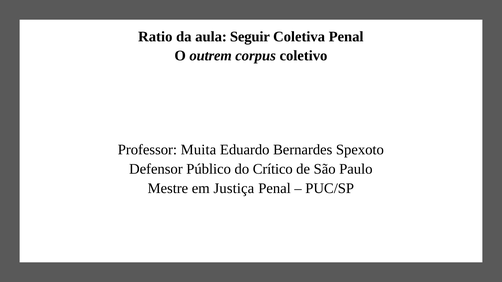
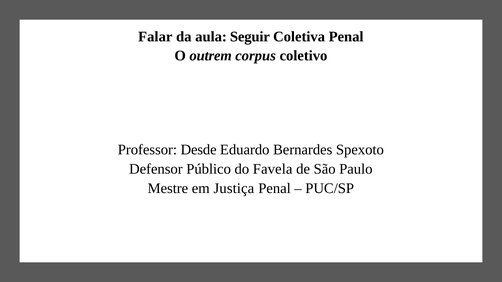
Ratio: Ratio -> Falar (155, 37)
Muita: Muita -> Desde (199, 150)
Crítico: Crítico -> Favela (273, 169)
